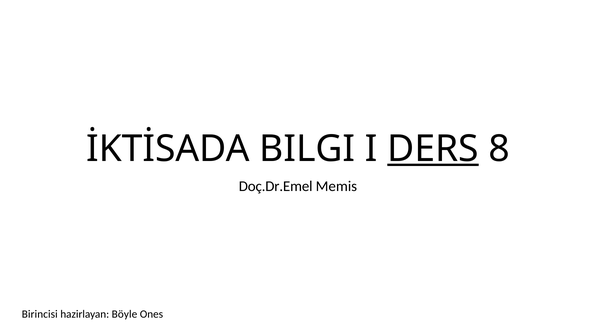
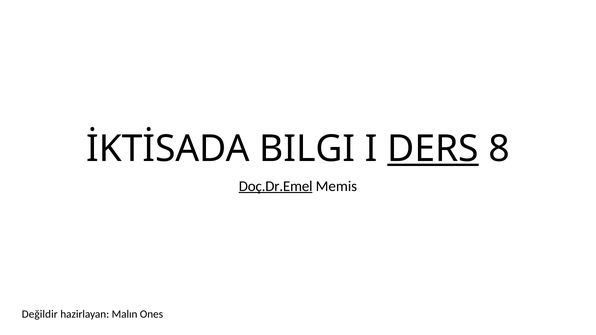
Doç.Dr.Emel underline: none -> present (276, 186)
Birincisi: Birincisi -> Değildir (40, 314)
Böyle: Böyle -> Malın (125, 314)
